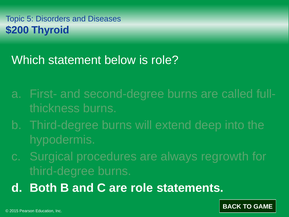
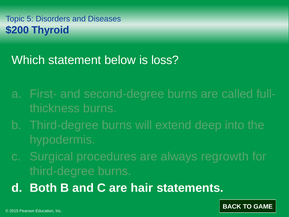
is role: role -> loss (165, 60)
are role: role -> hair (142, 188)
